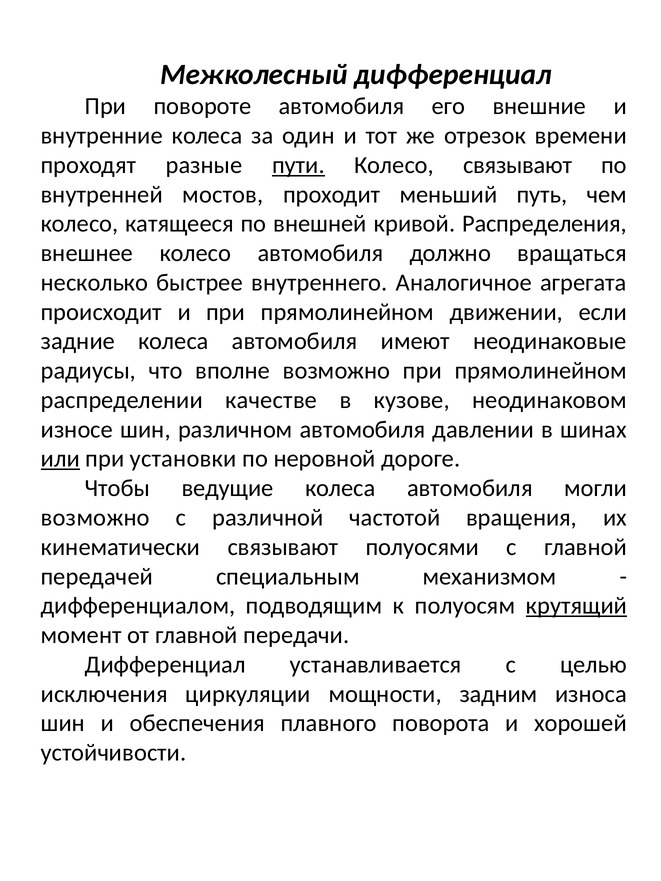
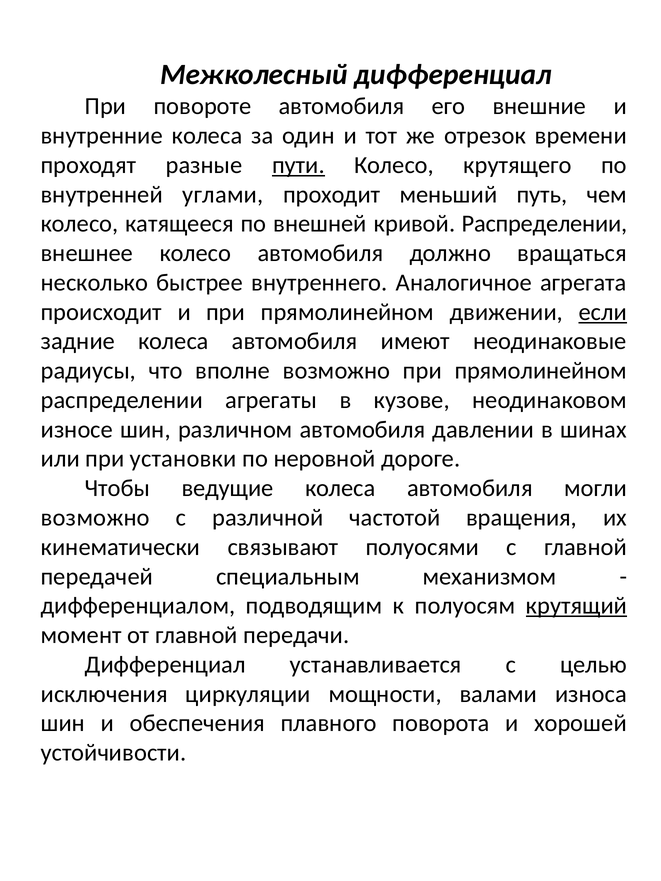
Колесо связывают: связывают -> крутящего (518, 165)
мостов: мостов -> углами (223, 195)
кривой Распределения: Распределения -> Распределении (545, 224)
если underline: none -> present (603, 312)
качестве: качестве -> агрегаты (271, 400)
или underline: present -> none (60, 459)
задним: задним -> валами (498, 694)
